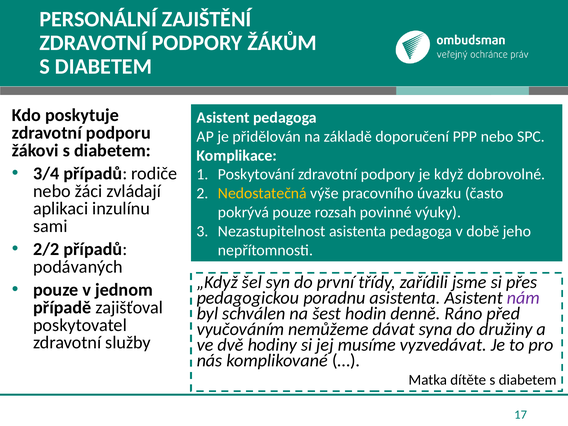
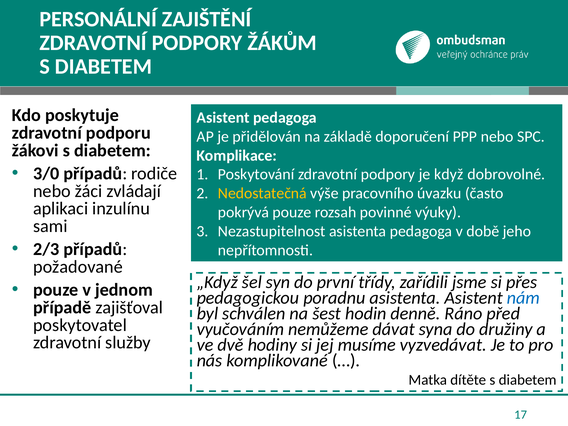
3/4: 3/4 -> 3/0 (46, 173)
2/2: 2/2 -> 2/3 (46, 249)
podávaných: podávaných -> požadované (78, 267)
nám colour: purple -> blue (523, 298)
